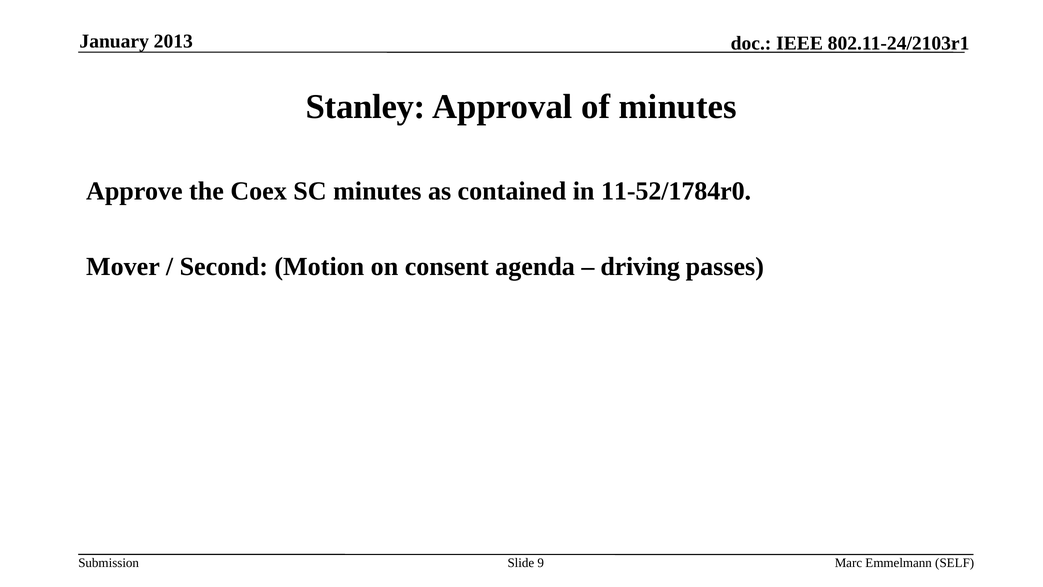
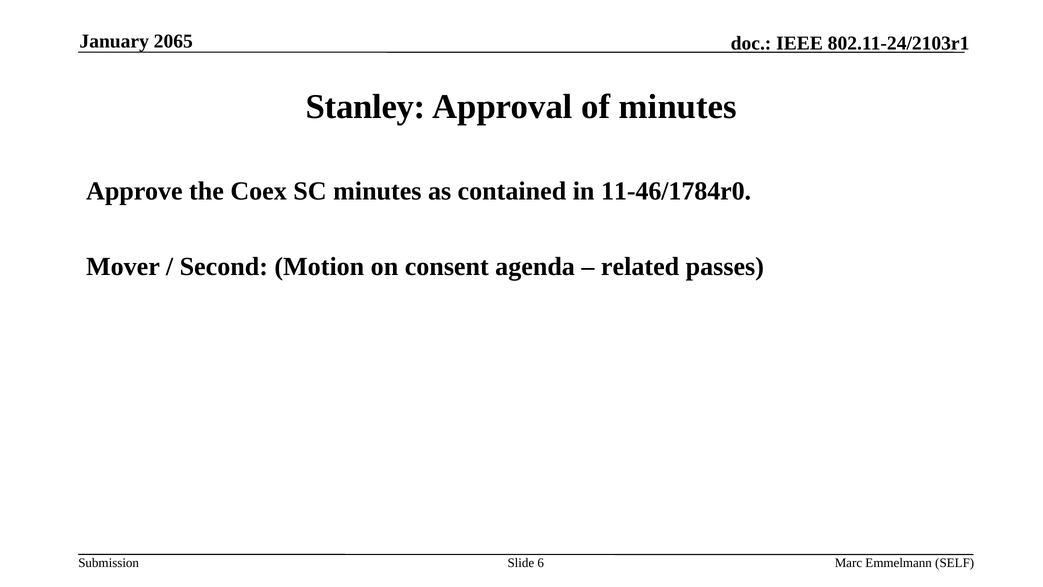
2013: 2013 -> 2065 (173, 41)
11-52/1784r0: 11-52/1784r0 -> 11-46/1784r0 (676, 191)
driving: driving -> related (640, 267)
9: 9 -> 6 (541, 563)
